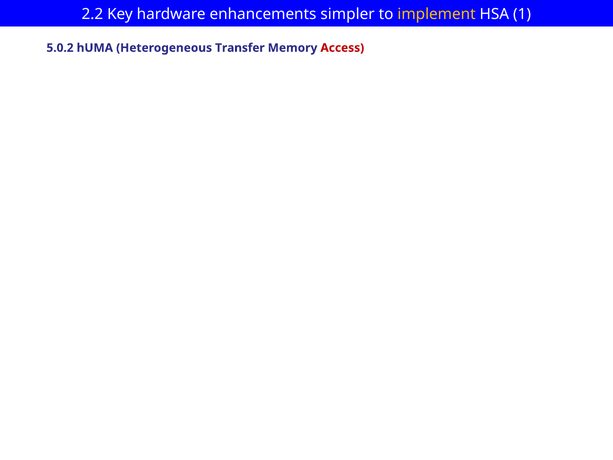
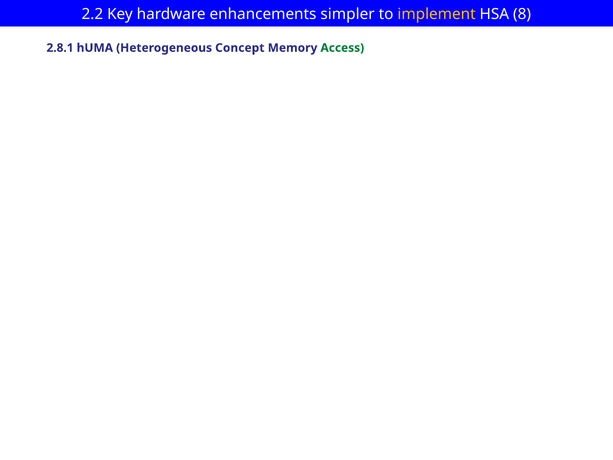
1: 1 -> 8 (522, 14)
5.0.2: 5.0.2 -> 2.8.1 (60, 48)
Transfer: Transfer -> Concept (240, 48)
Access colour: red -> green (342, 48)
